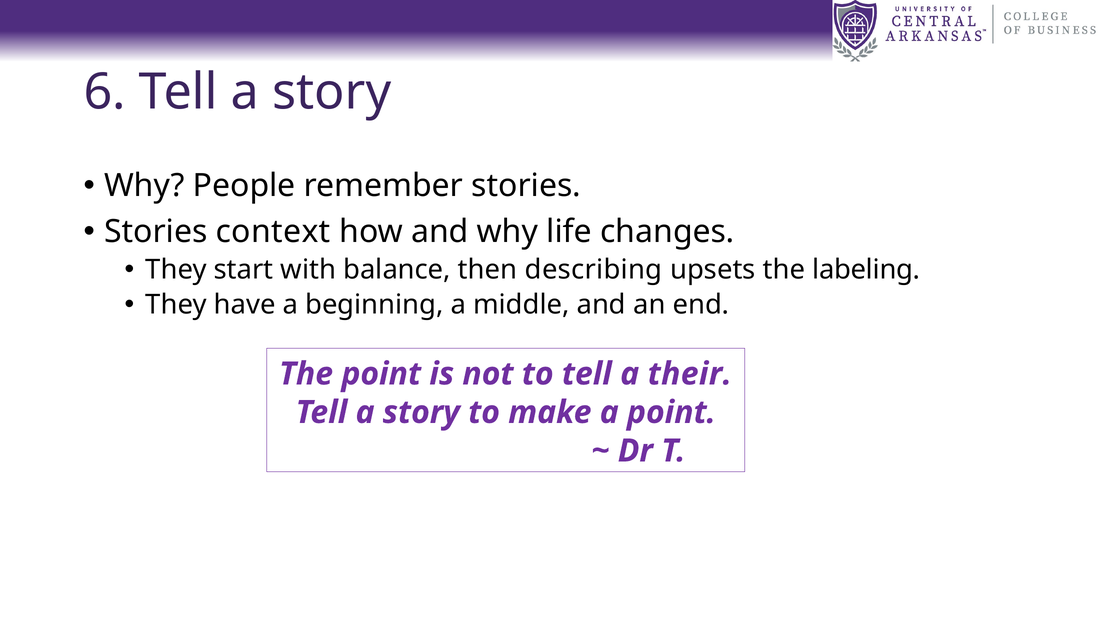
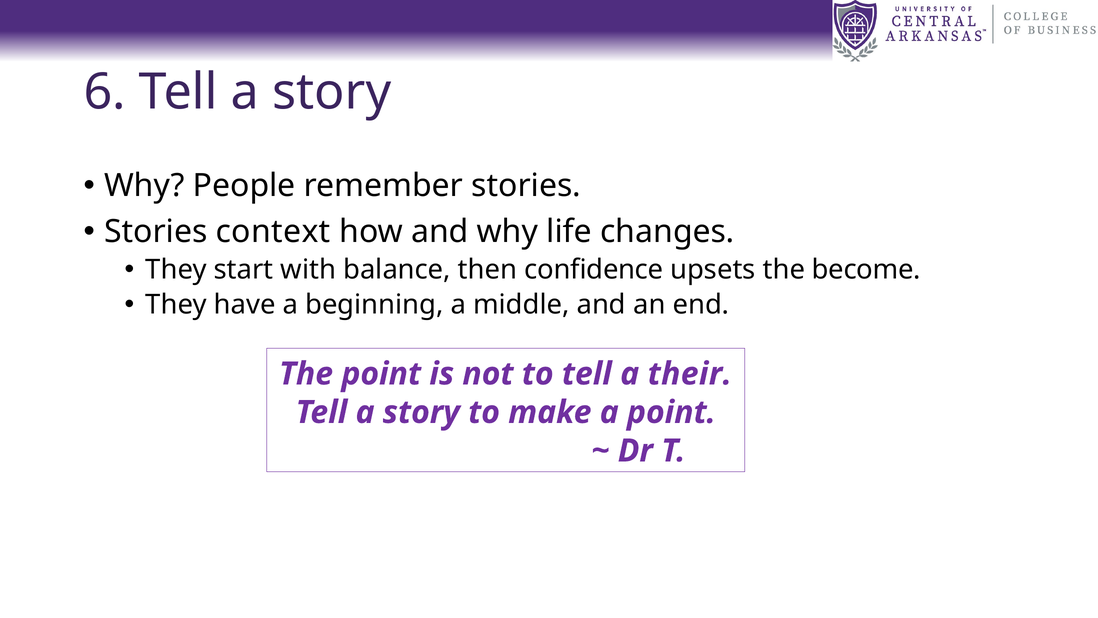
describing: describing -> confidence (594, 269)
labeling: labeling -> become (866, 269)
